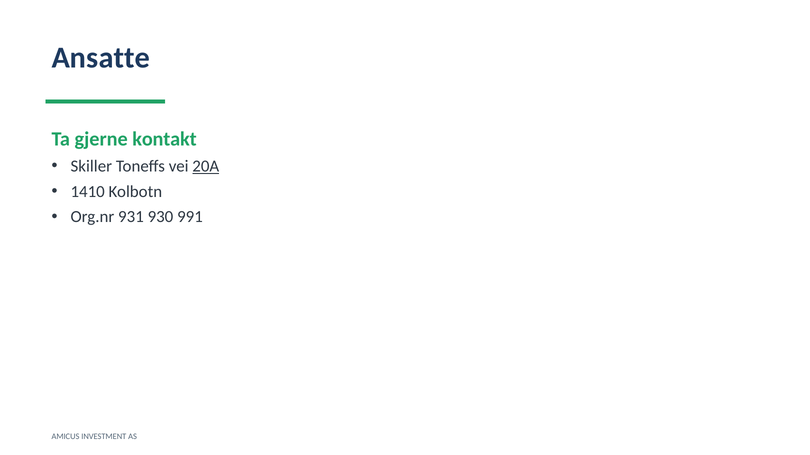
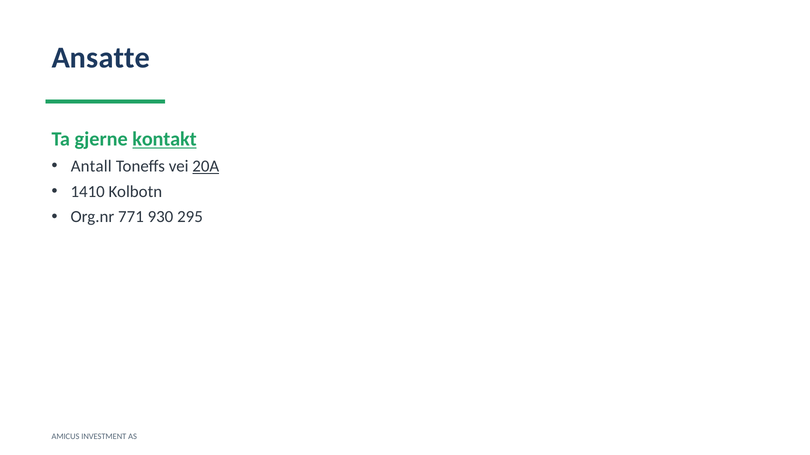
kontakt underline: none -> present (164, 139)
Skiller: Skiller -> Antall (91, 167)
931: 931 -> 771 (131, 217)
991: 991 -> 295 (190, 217)
